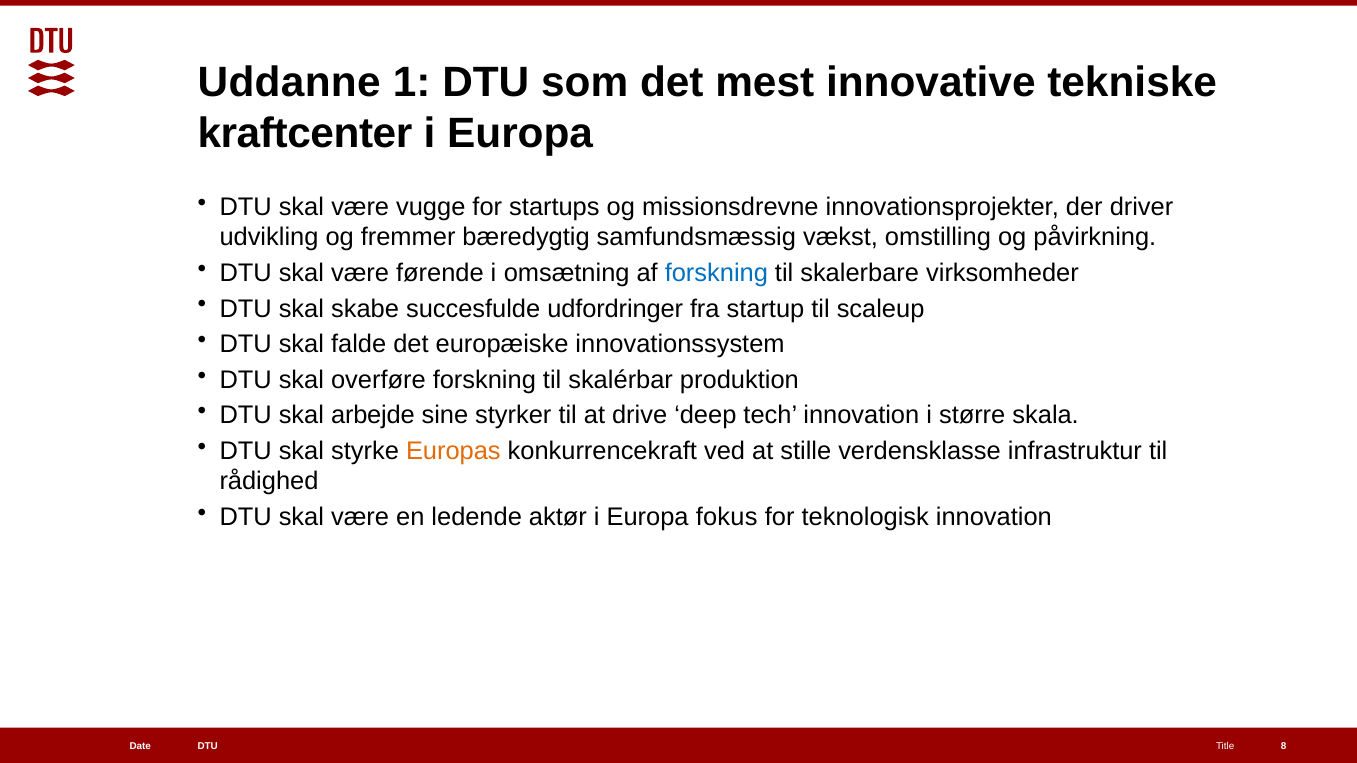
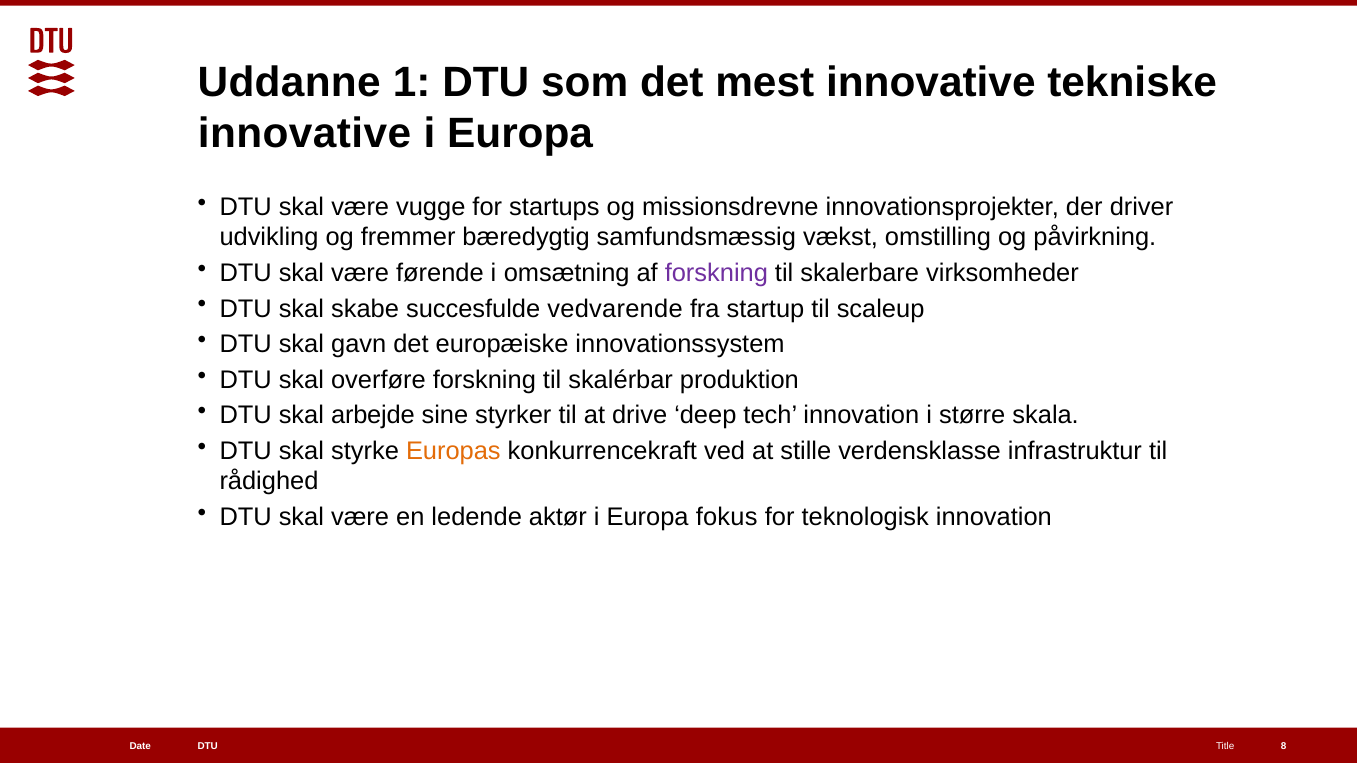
kraftcenter: kraftcenter -> innovative (305, 133)
forskning colour: blue -> purple (716, 273)
udfordringer: udfordringer -> vedvarende (615, 309)
falde: falde -> gavn (359, 344)
